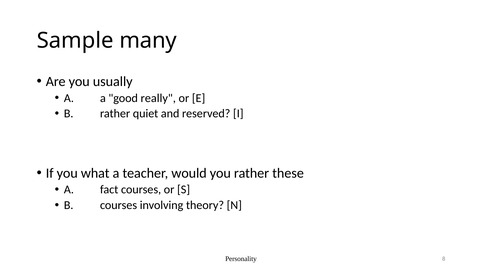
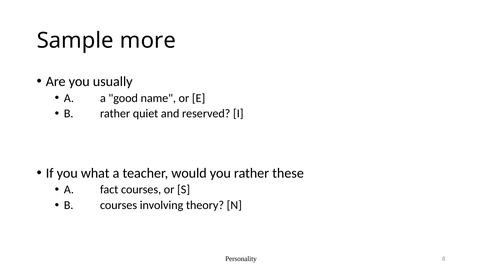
many: many -> more (148, 40)
really: really -> name (158, 98)
